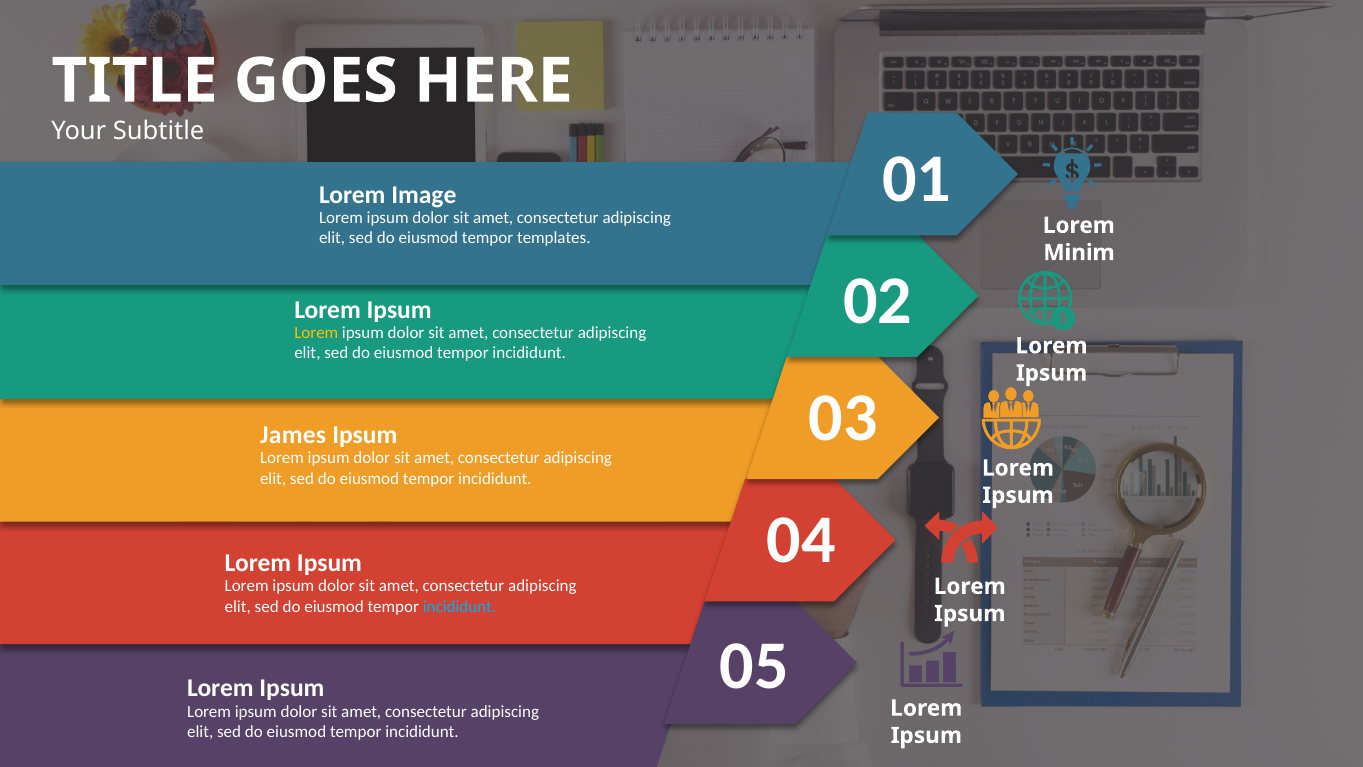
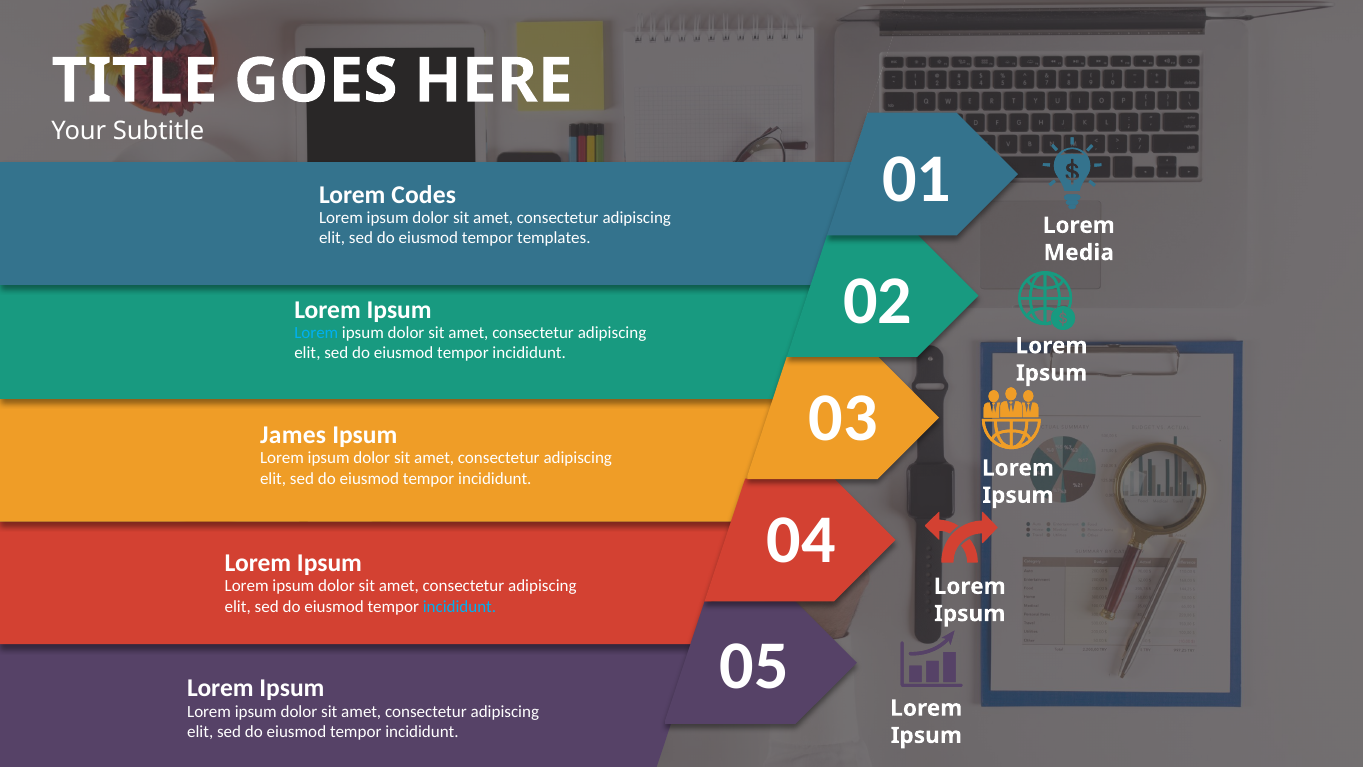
Image: Image -> Codes (424, 195)
Minim: Minim -> Media (1079, 253)
Lorem colour: yellow -> light blue (316, 333)
